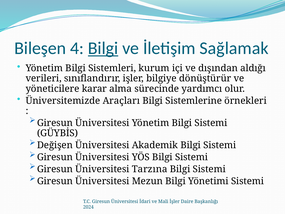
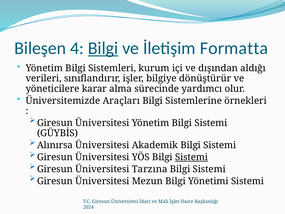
Sağlamak: Sağlamak -> Formatta (234, 48)
Değişen: Değişen -> Alınırsa (55, 145)
Sistemi underline: none -> present (192, 157)
